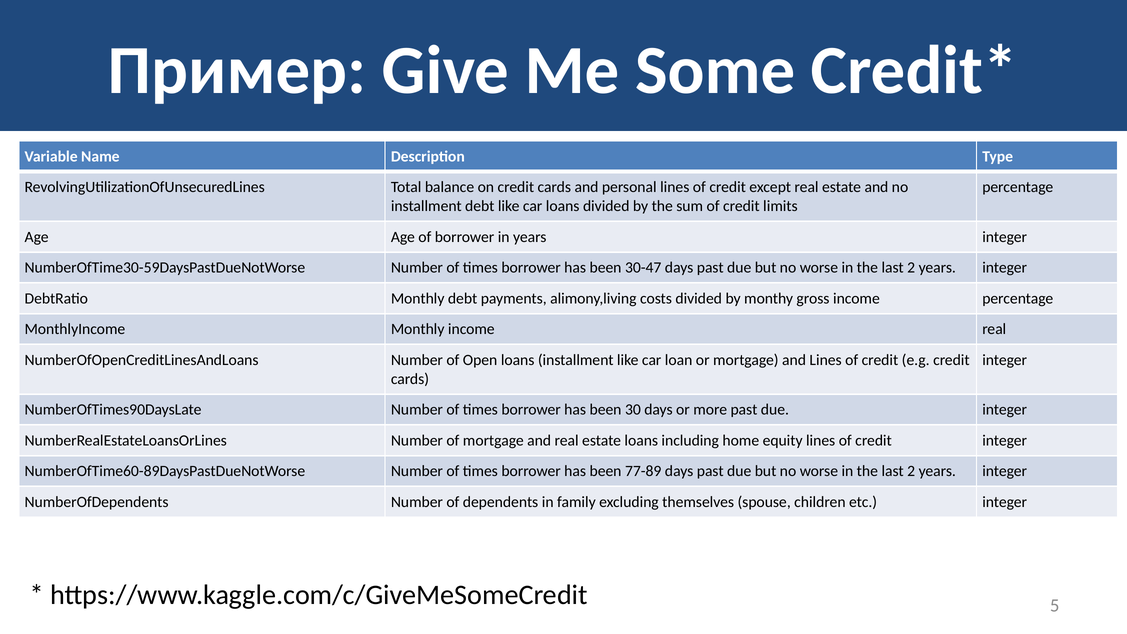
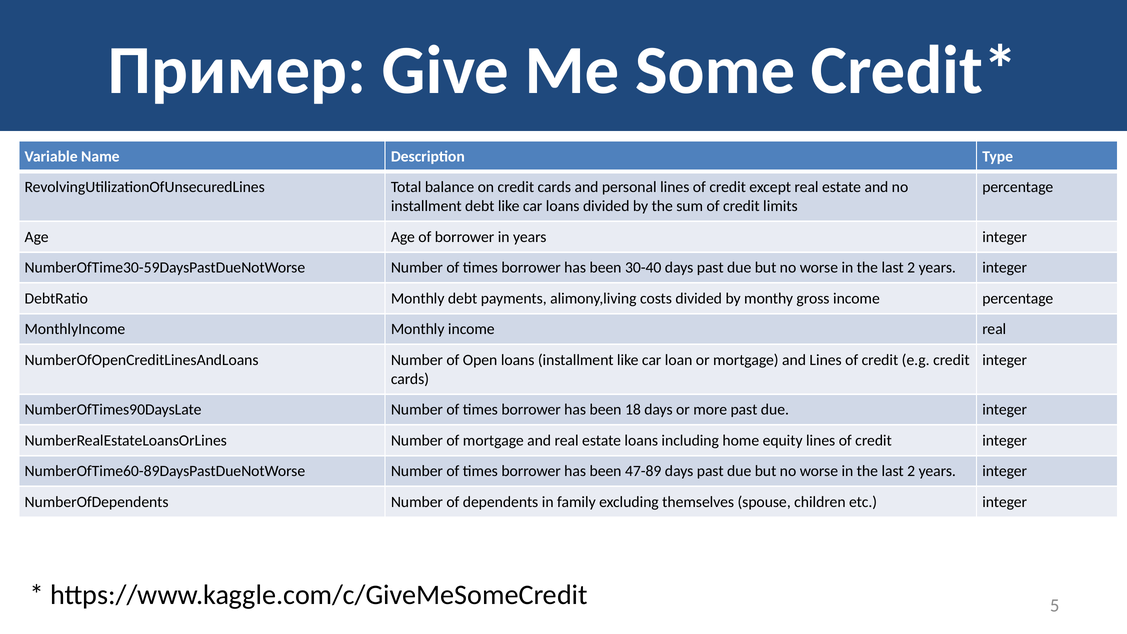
30-47: 30-47 -> 30-40 (643, 268)
30: 30 -> 18 (633, 410)
77-89: 77-89 -> 47-89 (643, 471)
